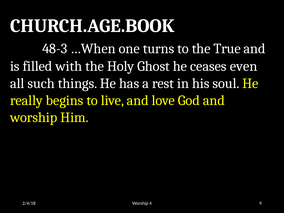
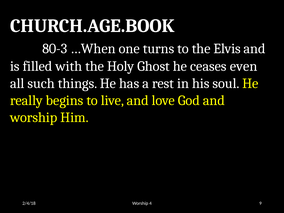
48-3: 48-3 -> 80-3 (55, 49)
True: True -> Elvis (227, 49)
